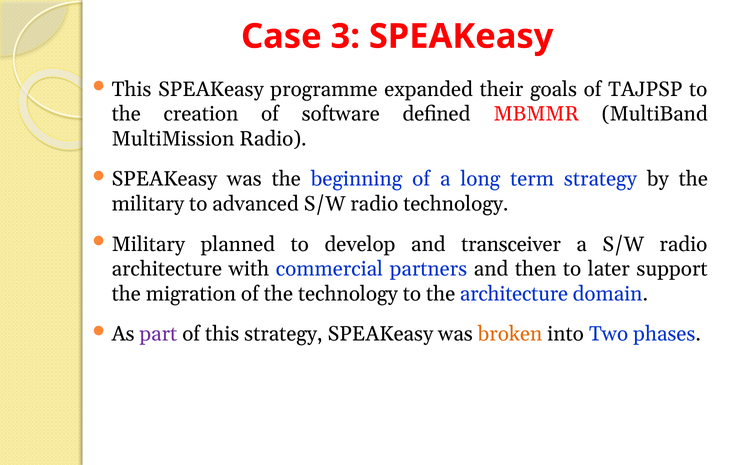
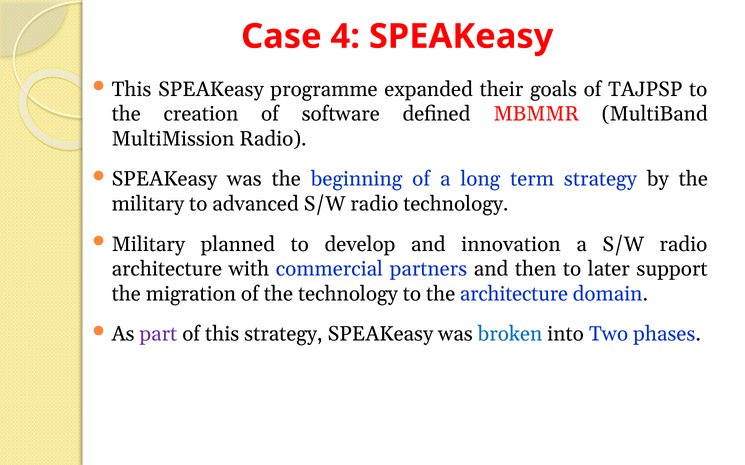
3: 3 -> 4 (345, 36)
transceiver: transceiver -> innovation (511, 245)
broken colour: orange -> blue (510, 335)
